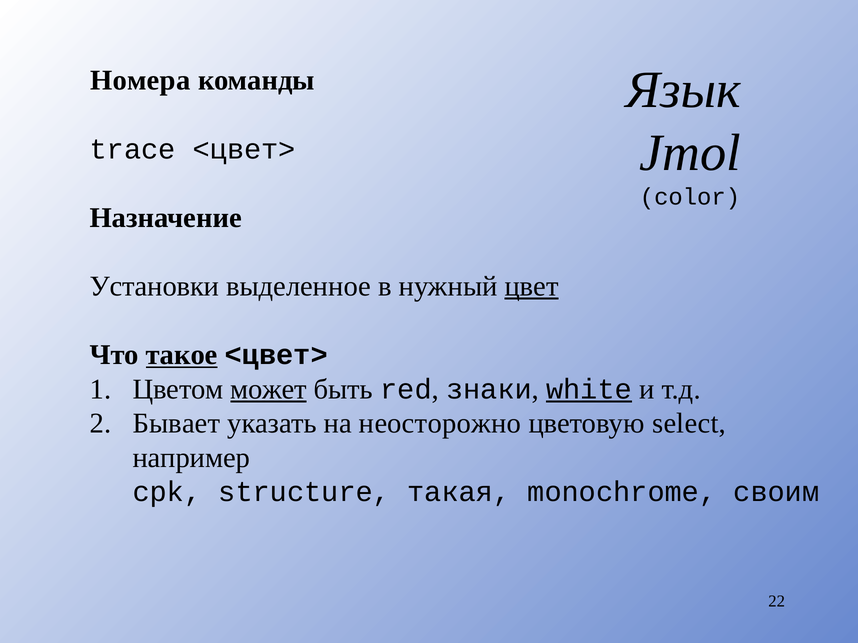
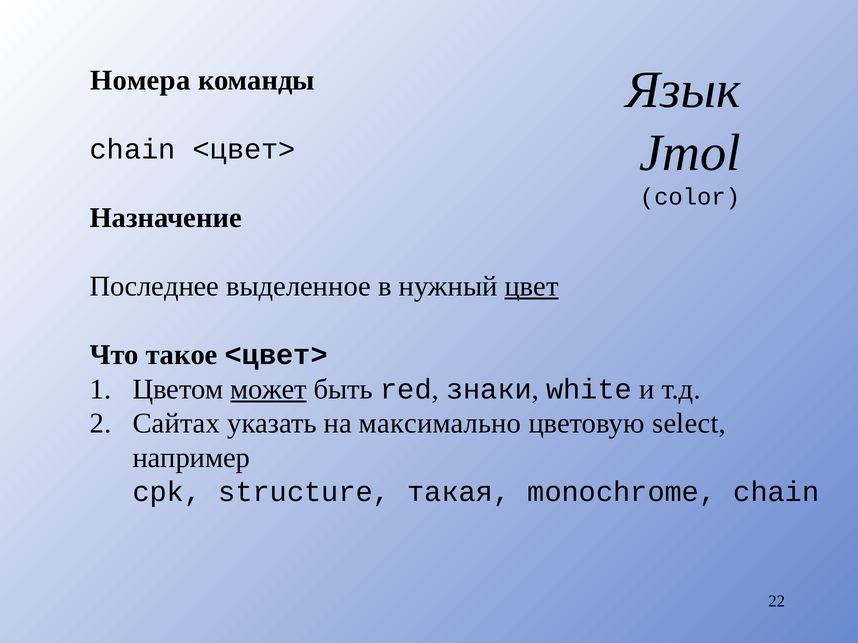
trace: trace -> chain (133, 149)
Установки: Установки -> Последнее (154, 286)
такое underline: present -> none (182, 355)
white underline: present -> none (589, 389)
Бывает: Бывает -> Сайтах (176, 424)
неосторожно: неосторожно -> максимально (440, 424)
monochrome своим: своим -> chain (776, 492)
